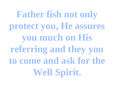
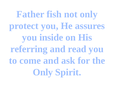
much: much -> inside (51, 37)
they: they -> read (77, 49)
Well: Well -> Only (43, 72)
